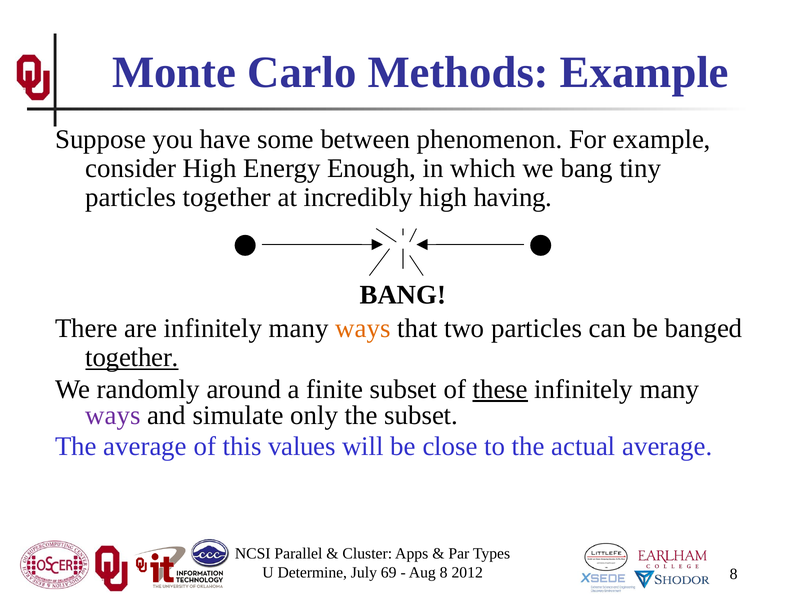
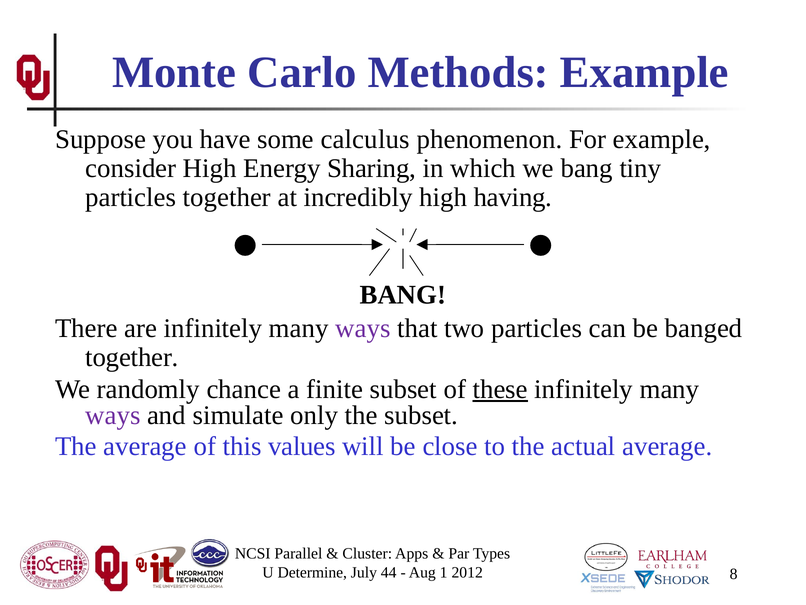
between: between -> calculus (365, 139)
Enough: Enough -> Sharing (372, 168)
ways colour: orange -> purple (363, 328)
together underline: present -> none (132, 357)
around: around -> chance (244, 389)
69: 69 -> 44 (389, 572)
Aug 8: 8 -> 1 (444, 572)
